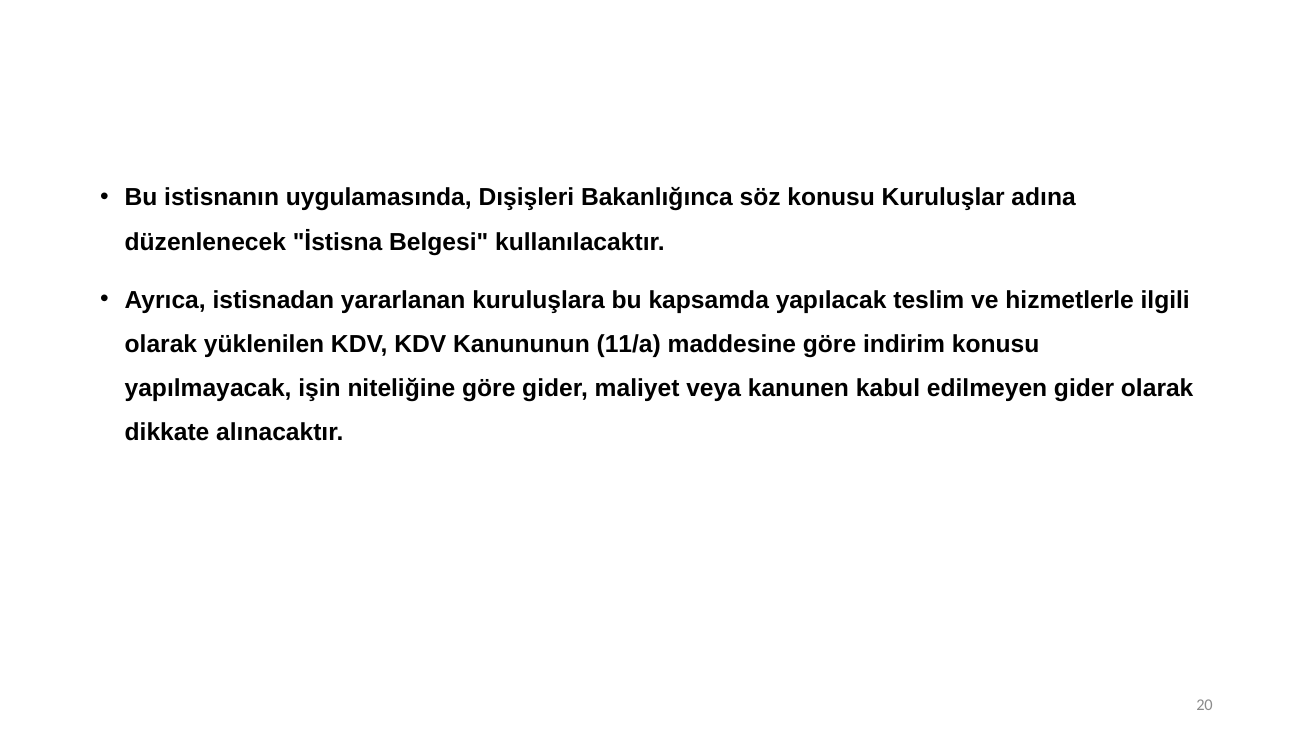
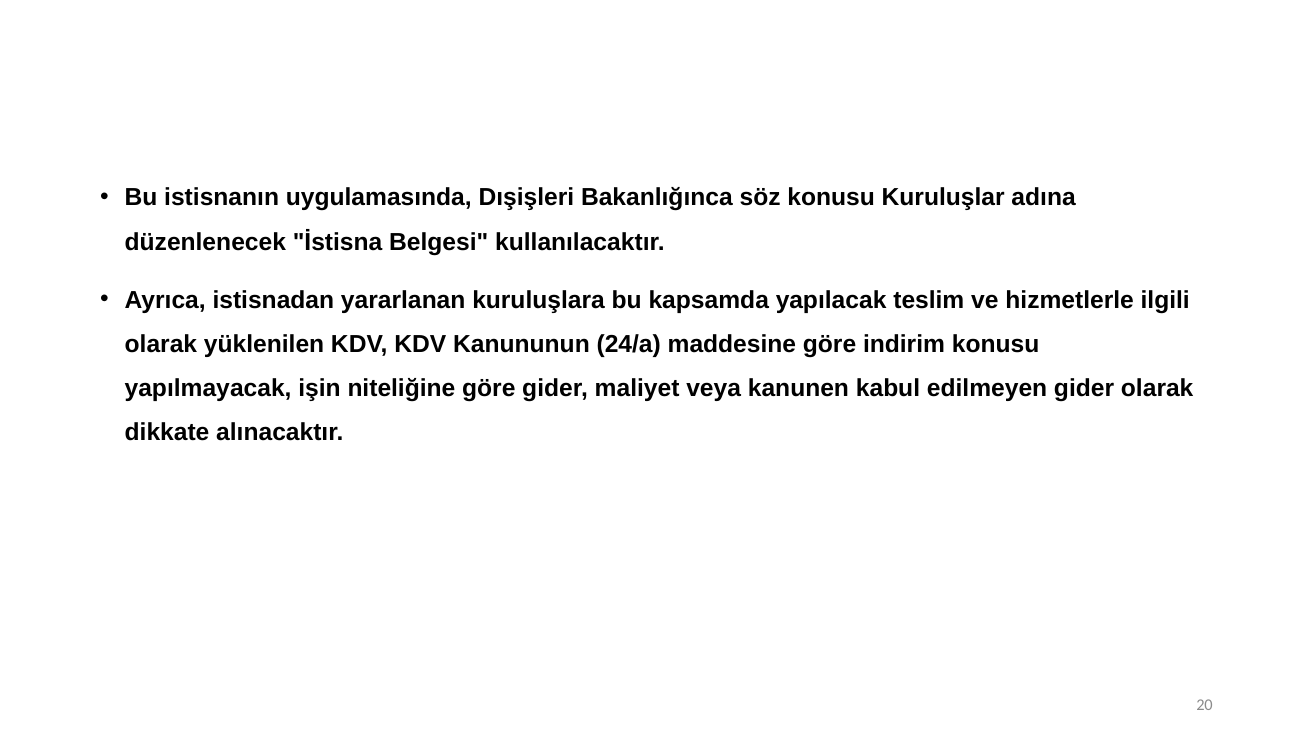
11/a: 11/a -> 24/a (629, 344)
